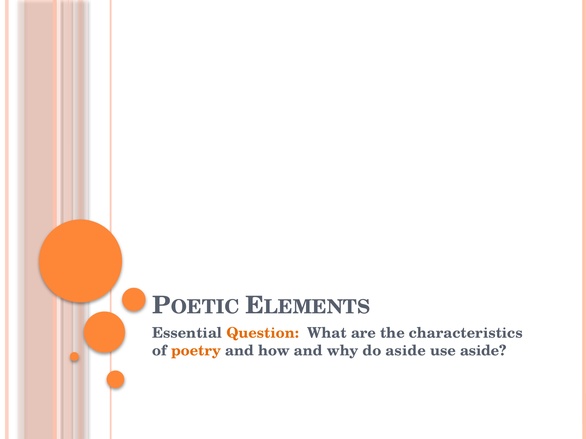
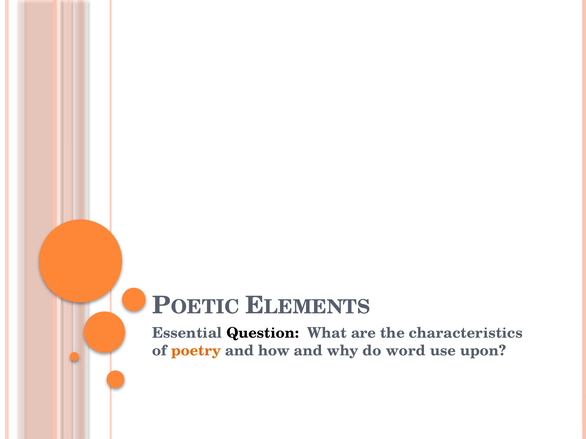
Question colour: orange -> black (263, 333)
do aside: aside -> word (406, 351)
use aside: aside -> upon (483, 351)
